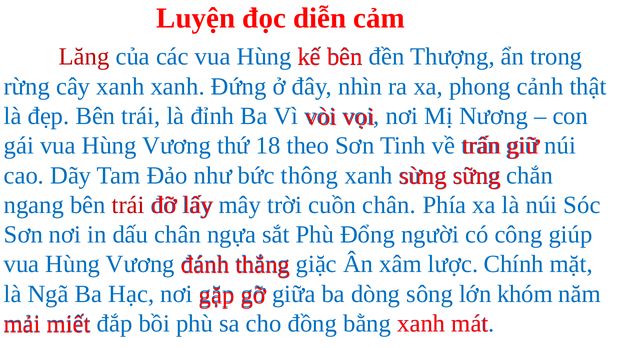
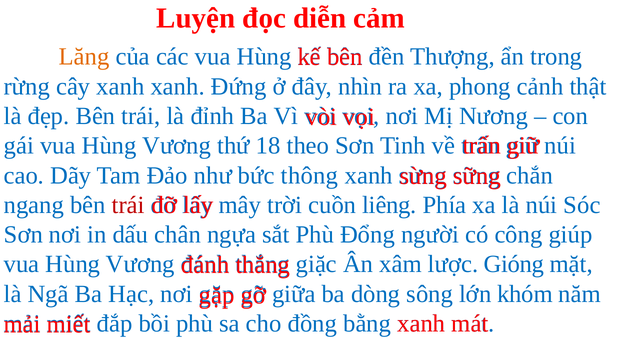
Lăng colour: red -> orange (84, 57)
cuồn chân: chân -> liêng (389, 205)
Chính: Chính -> Gióng (514, 264)
